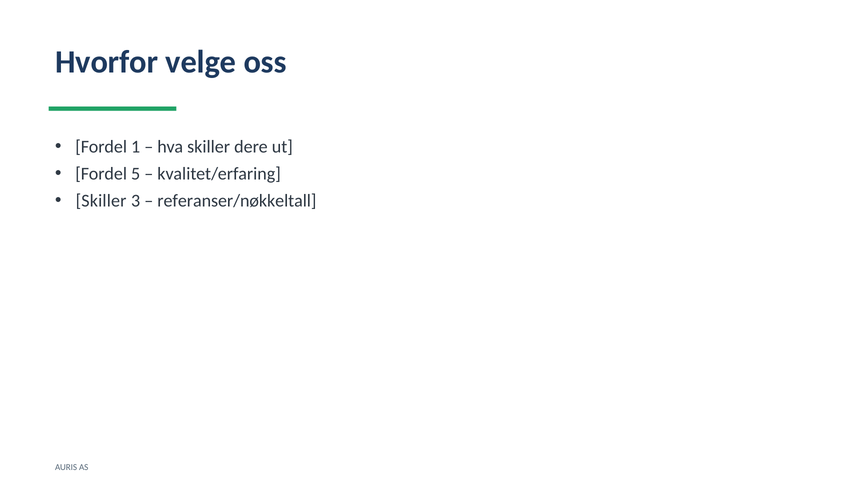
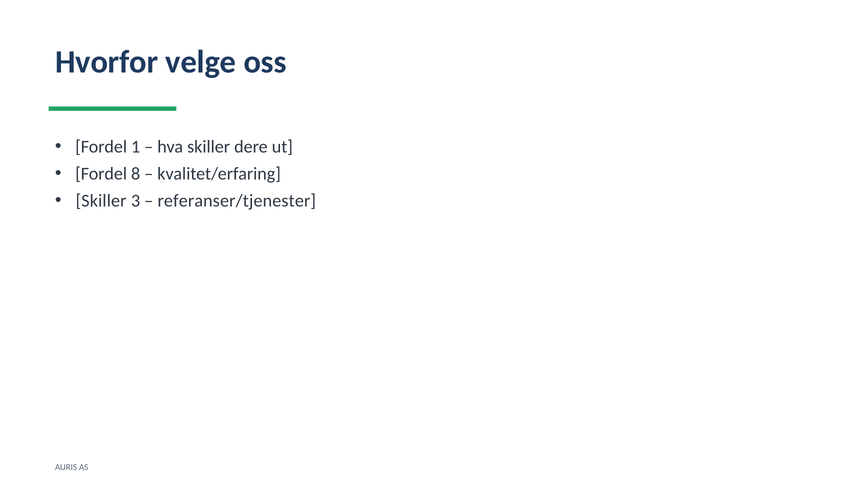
5: 5 -> 8 (136, 174)
referanser/nøkkeltall: referanser/nøkkeltall -> referanser/tjenester (237, 201)
